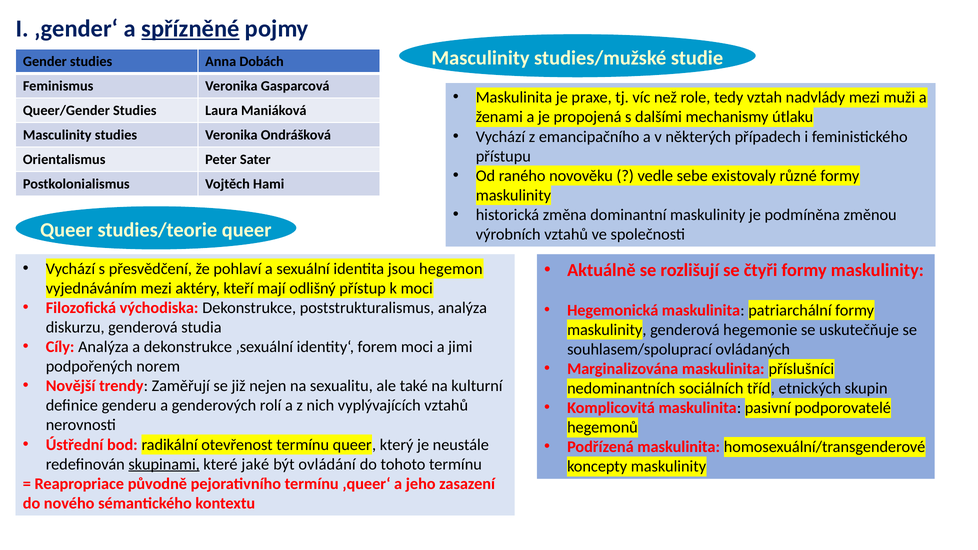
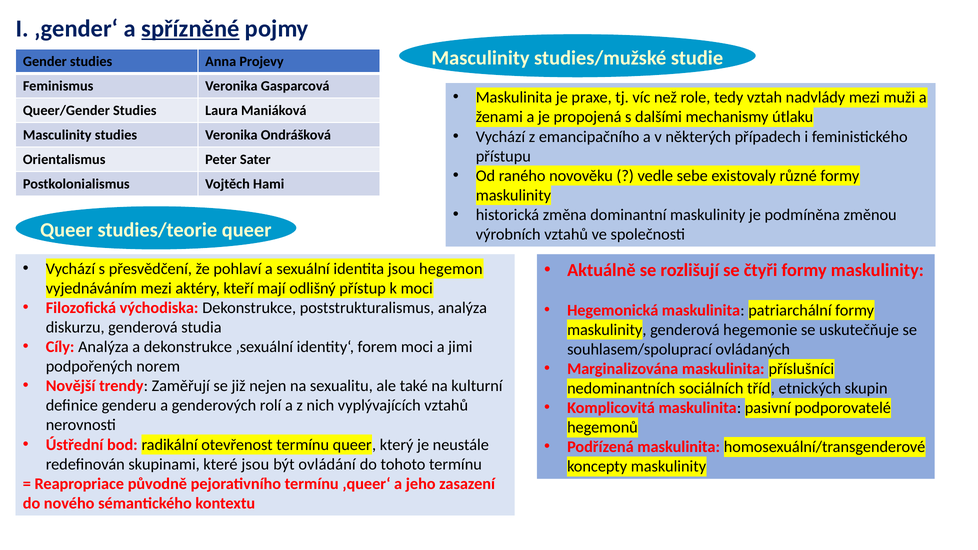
Dobách: Dobách -> Projevy (262, 62)
skupinami underline: present -> none (164, 464)
které jaké: jaké -> jsou (255, 464)
